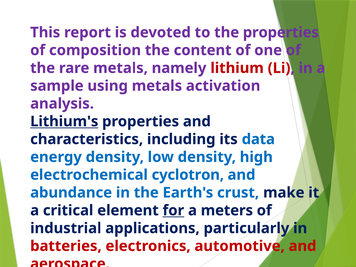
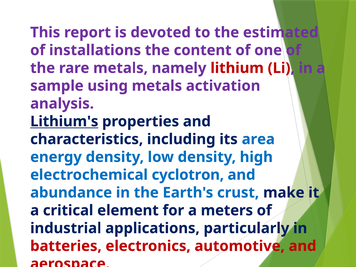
the properties: properties -> estimated (281, 32)
composition: composition -> installations (95, 50)
data: data -> area (258, 139)
for underline: present -> none (173, 210)
